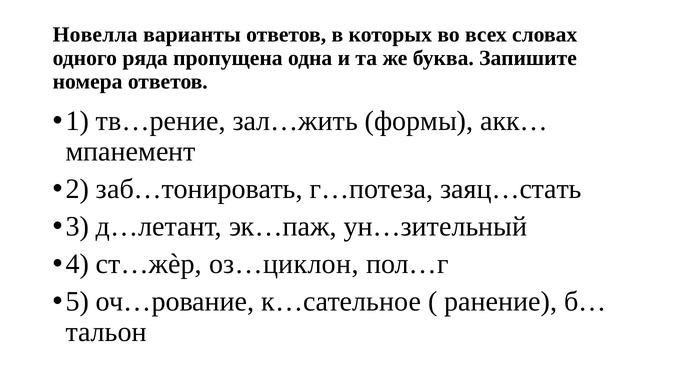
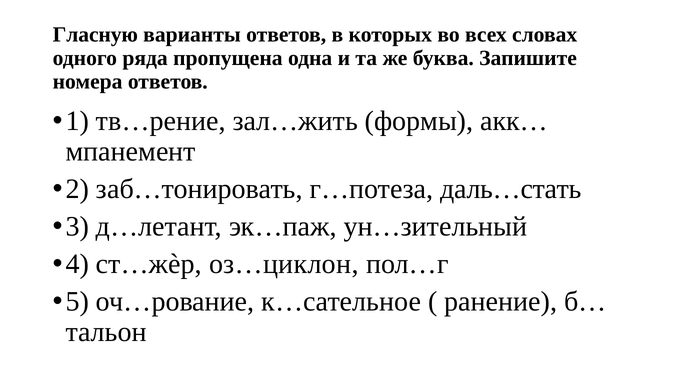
Новелла: Новелла -> Гласную (95, 35)
заяц…стать: заяц…стать -> даль…стать (511, 189)
